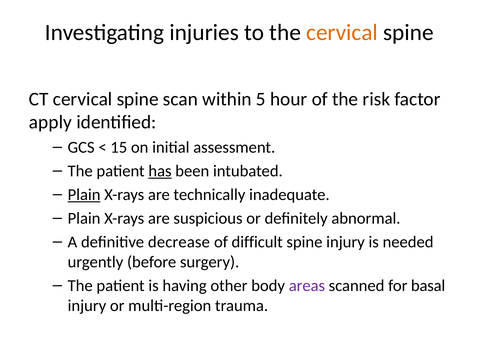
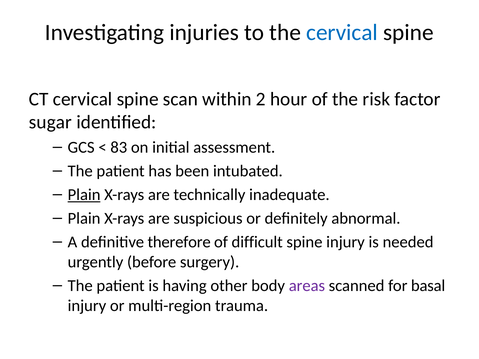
cervical colour: orange -> blue (342, 32)
5: 5 -> 2 (261, 99)
apply: apply -> sugar (50, 122)
15: 15 -> 83 (119, 147)
has underline: present -> none (160, 171)
decrease: decrease -> therefore (179, 242)
